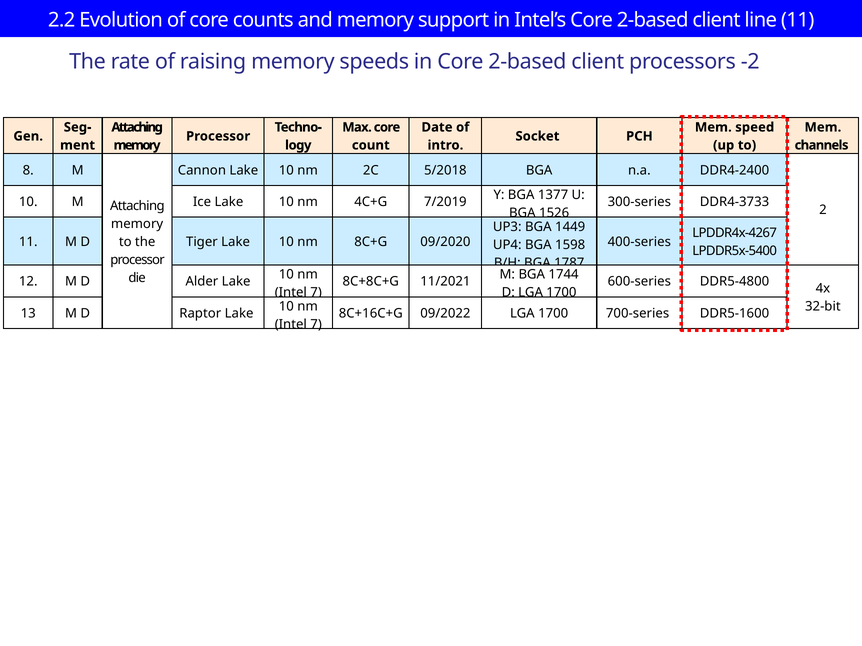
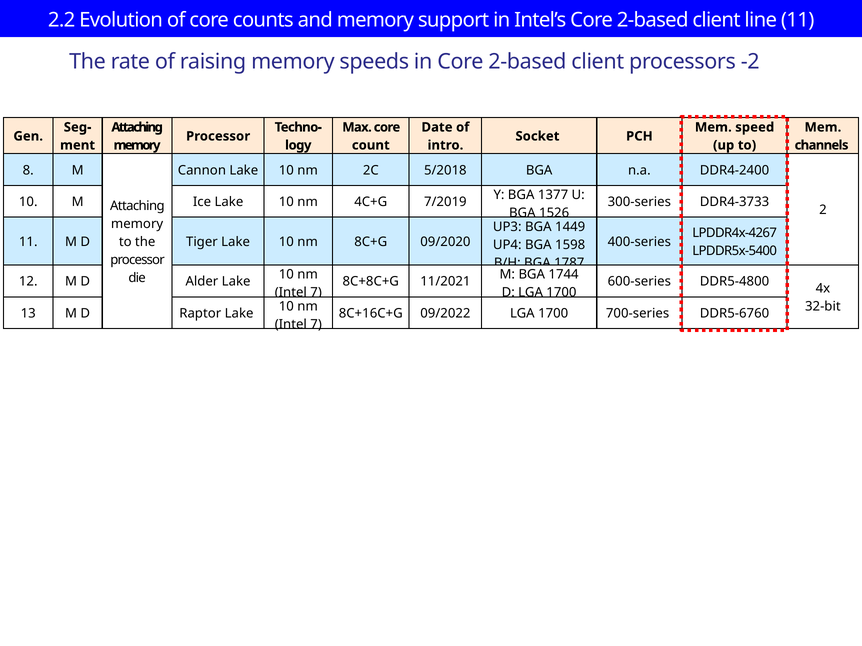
DDR5-1600: DDR5-1600 -> DDR5-6760 (735, 314)
